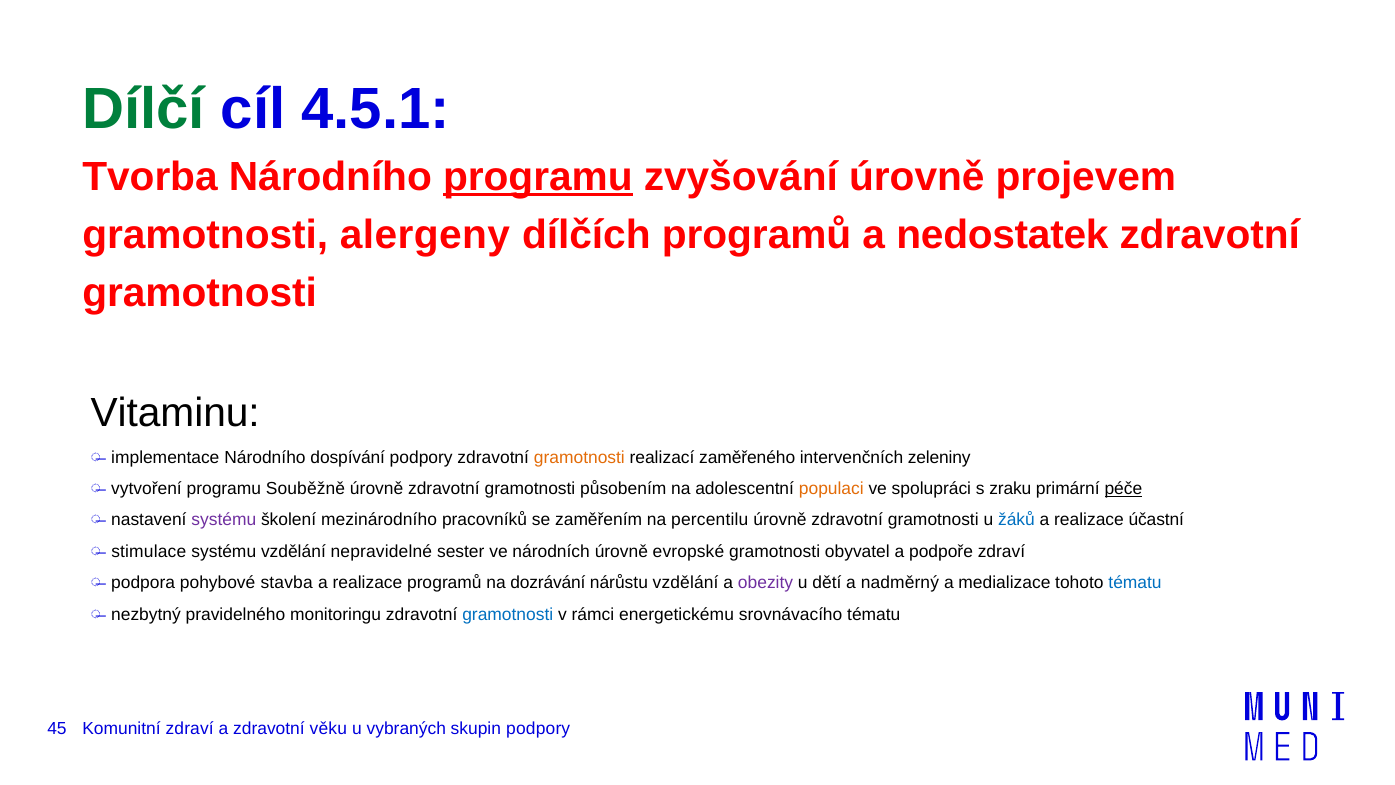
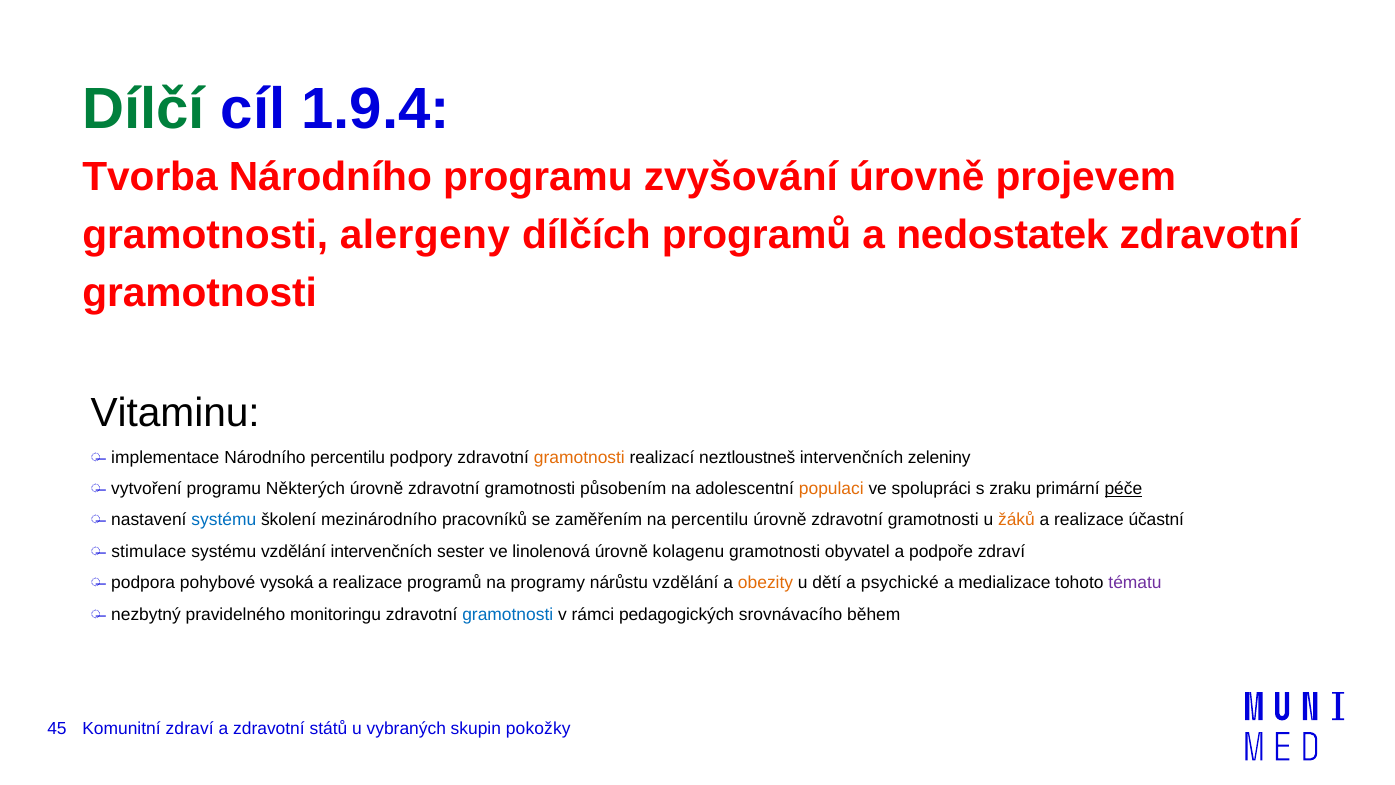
4.5.1: 4.5.1 -> 1.9.4 (376, 110)
programu underline: present -> none (538, 177)
Národního dospívání: dospívání -> percentilu (348, 457)
zaměřeného: zaměřeného -> neztloustneš (747, 457)
Souběžně: Souběžně -> Některých (306, 488)
systému colour: purple -> blue (224, 520)
žáků colour: blue -> orange (1016, 520)
vzdělání nepravidelné: nepravidelné -> intervenčních (381, 551)
národních: národních -> linolenová (551, 551)
evropské: evropské -> kolagenu (688, 551)
stavba: stavba -> vysoká (287, 583)
dozrávání: dozrávání -> programy (548, 583)
obezity colour: purple -> orange (766, 583)
nadměrný: nadměrný -> psychické (900, 583)
tématu colour: blue -> purple (1135, 583)
energetickému: energetickému -> pedagogických (677, 614)
srovnávacího tématu: tématu -> během (874, 614)
věku: věku -> států (328, 728)
skupin podpory: podpory -> pokožky (538, 728)
